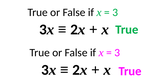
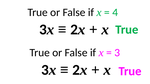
3: 3 -> 4 (115, 12)
